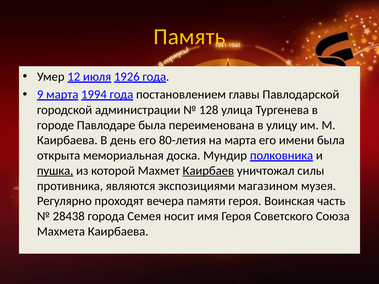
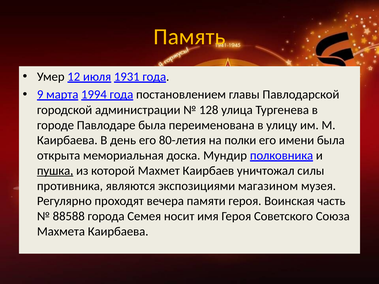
1926: 1926 -> 1931 (127, 77)
на марта: марта -> полки (240, 140)
Каирбаев underline: present -> none (208, 171)
28438: 28438 -> 88588 (69, 216)
